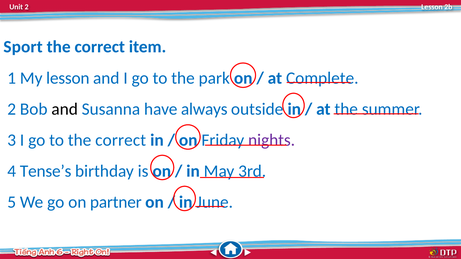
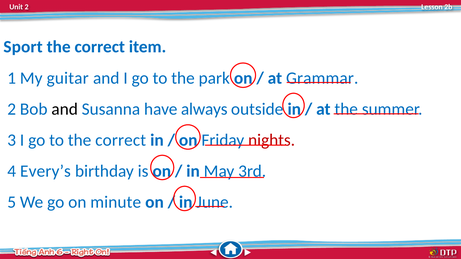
My lesson: lesson -> guitar (68, 78)
Complete: Complete -> Grammar (322, 78)
nights colour: purple -> red (272, 140)
Tense’s: Tense’s -> Every’s (45, 171)
partner: partner -> minute (116, 203)
